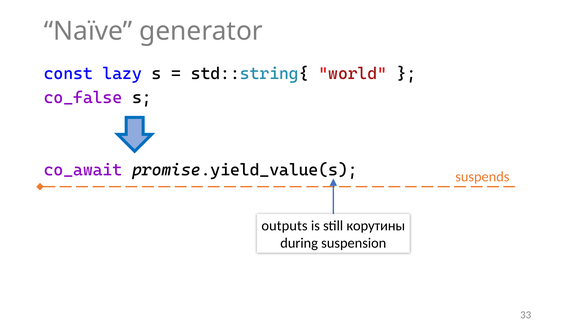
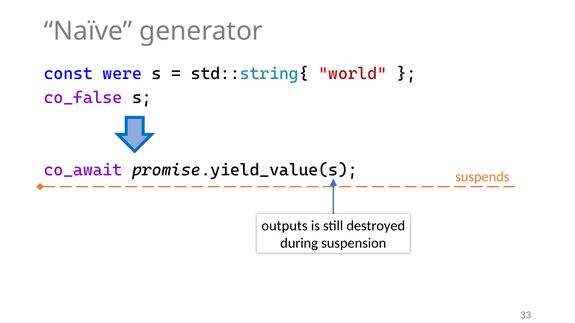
lazy: lazy -> were (122, 74)
корутины: корутины -> destroyed (376, 226)
